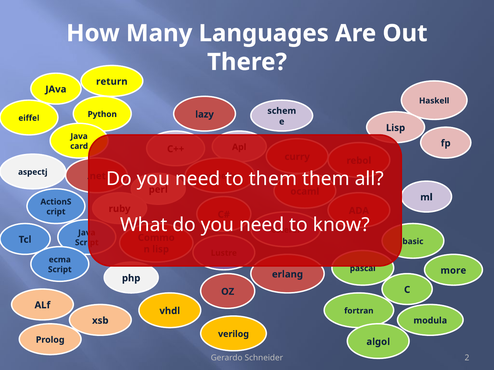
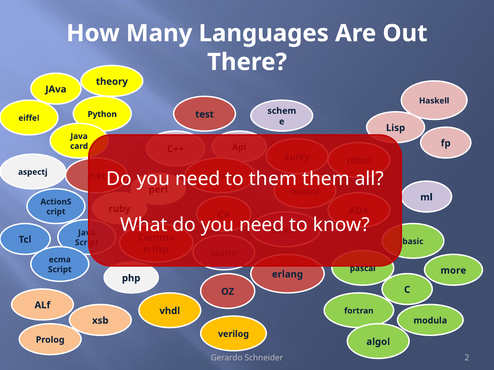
return: return -> theory (112, 82)
lazy: lazy -> test (205, 114)
